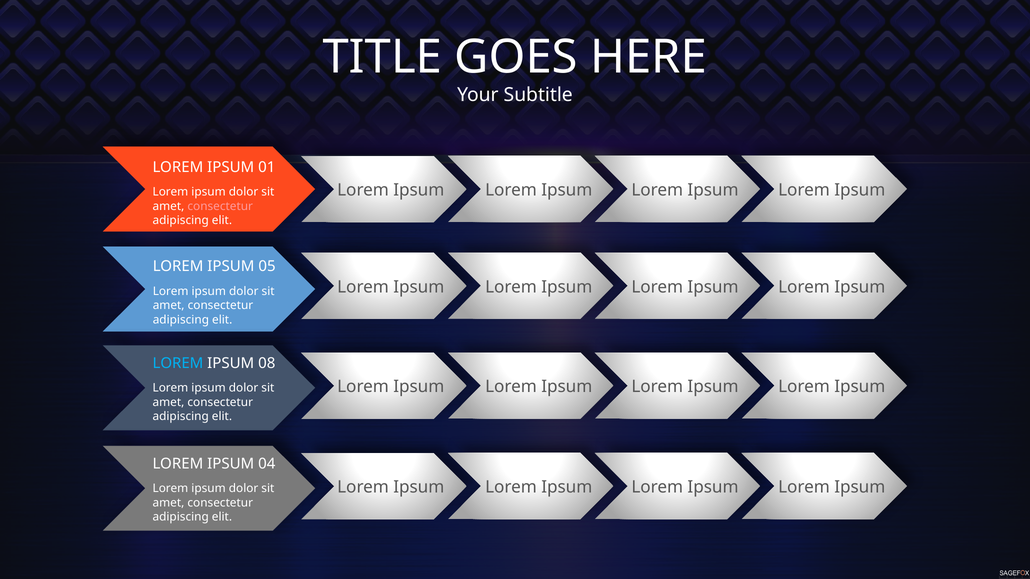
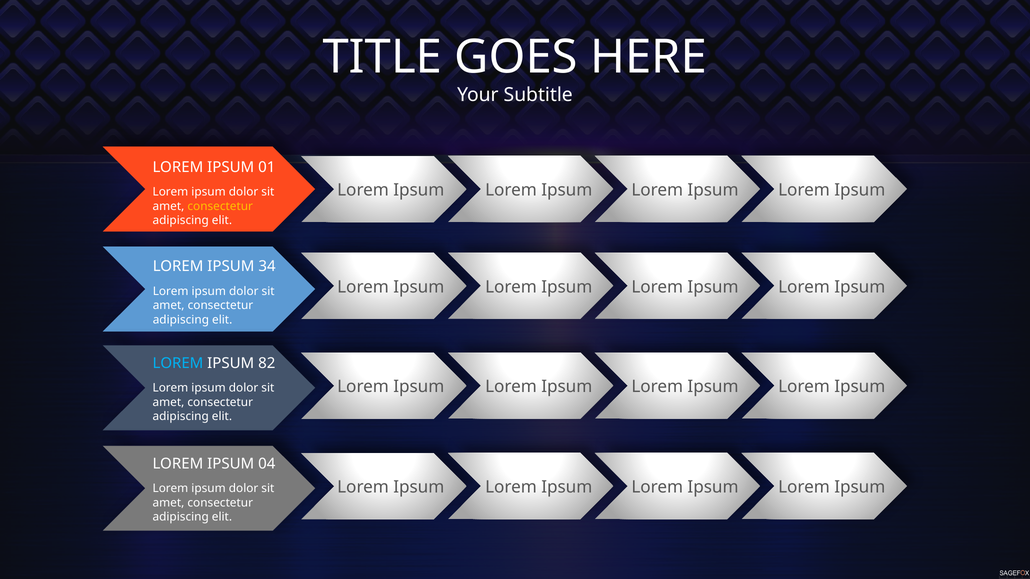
consectetur colour: pink -> yellow (220, 206)
05: 05 -> 34 (267, 267)
08: 08 -> 82 (267, 363)
